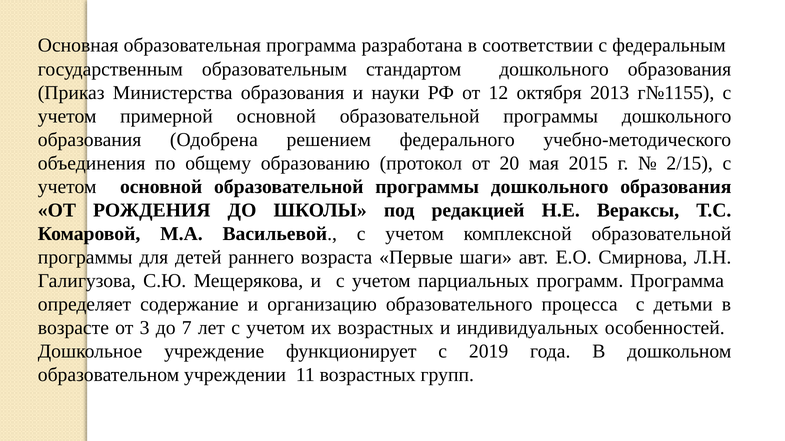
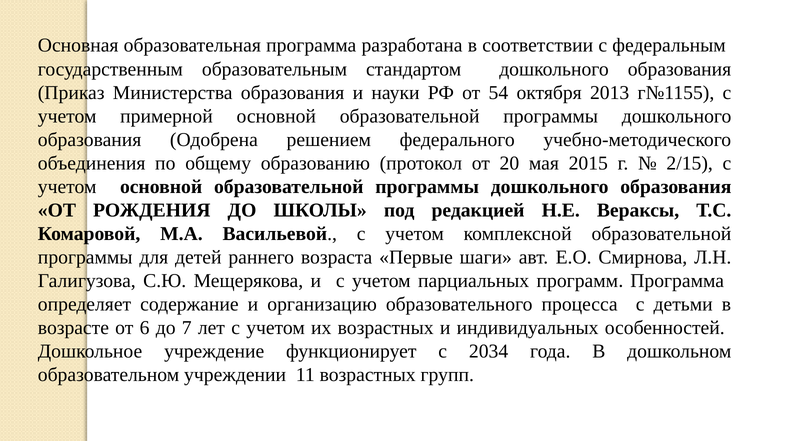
12: 12 -> 54 (498, 93)
3: 3 -> 6 (145, 328)
2019: 2019 -> 2034 (489, 352)
